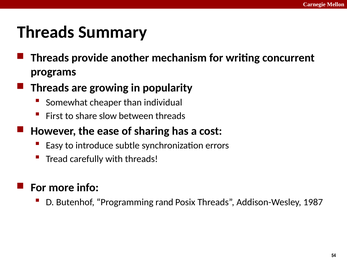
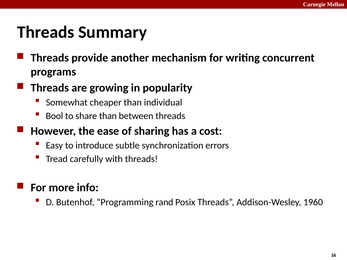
First: First -> Bool (54, 116)
share slow: slow -> than (108, 116)
1987: 1987 -> 1960 (313, 202)
